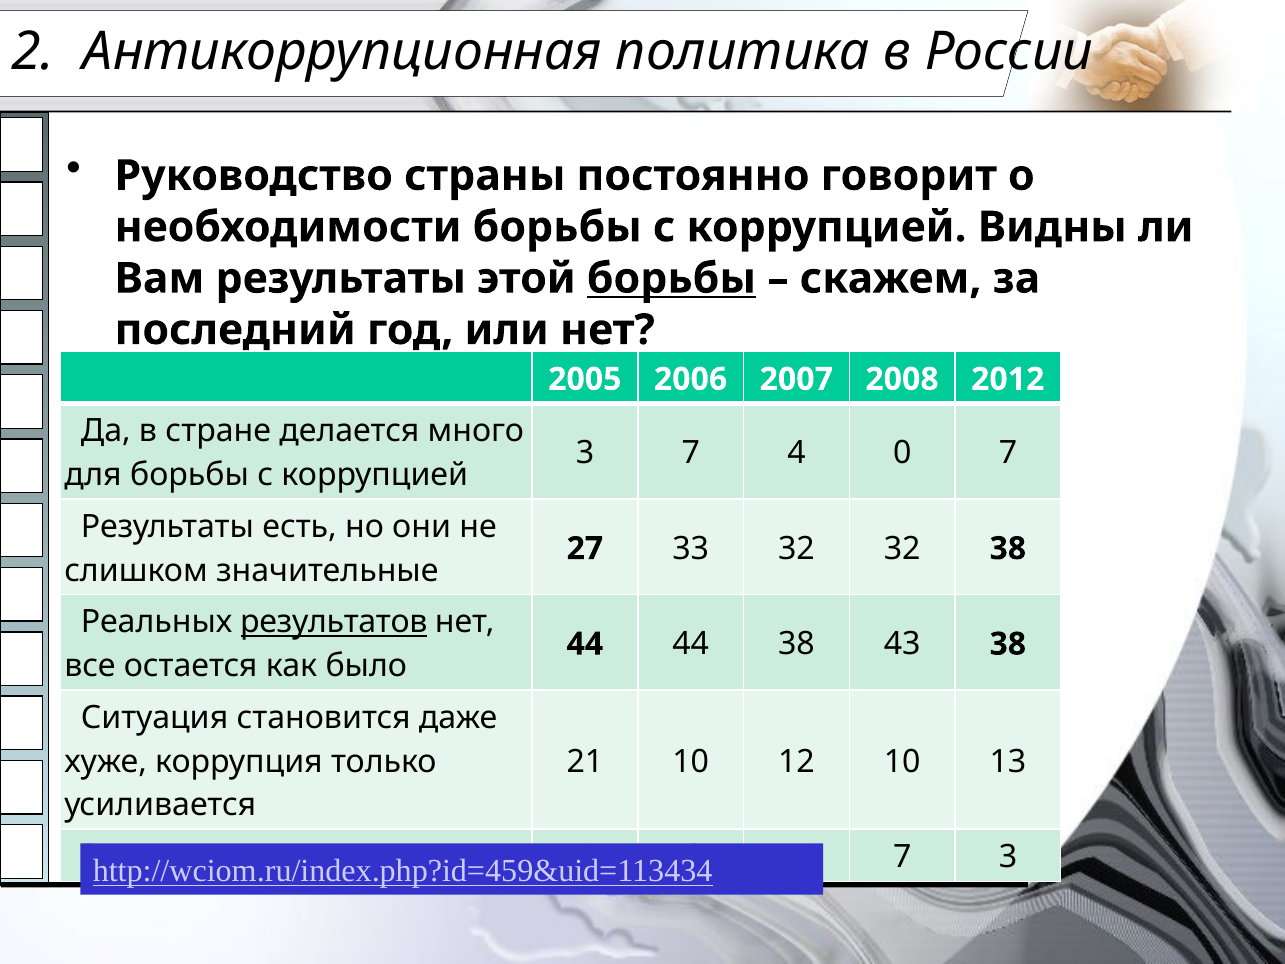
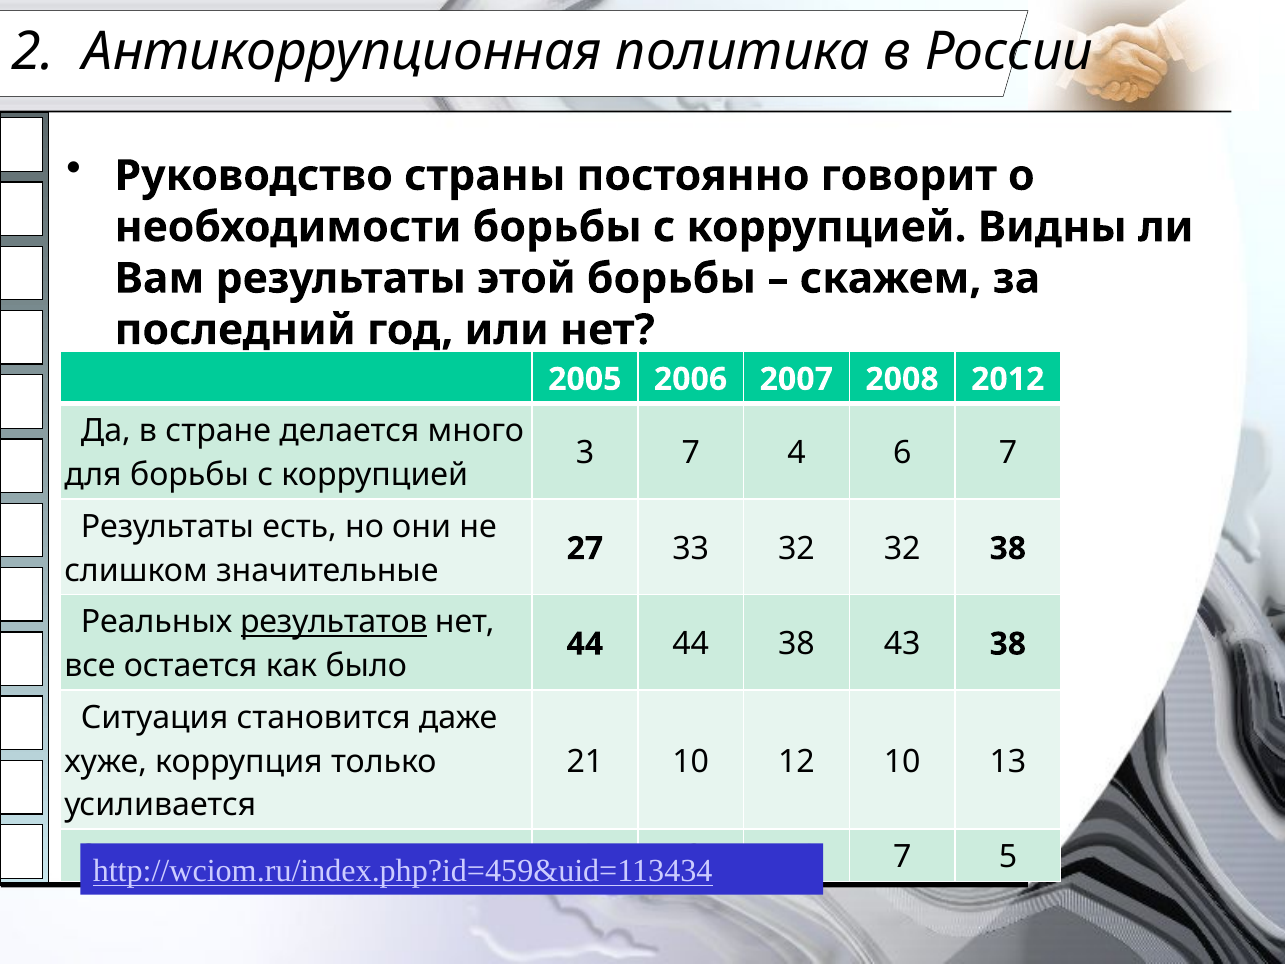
борьбы underline: present -> none (671, 278)
7 4 0: 0 -> 6 (902, 453)
7 3: 3 -> 5 (1008, 857)
